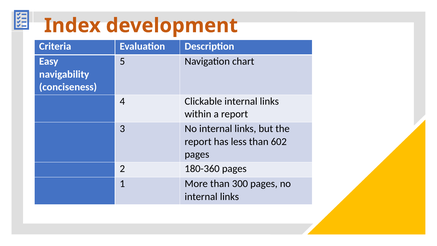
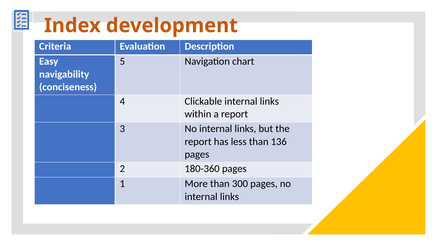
602: 602 -> 136 (279, 142)
